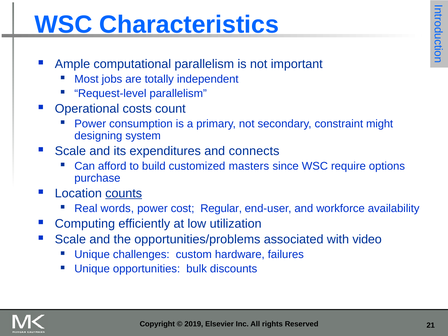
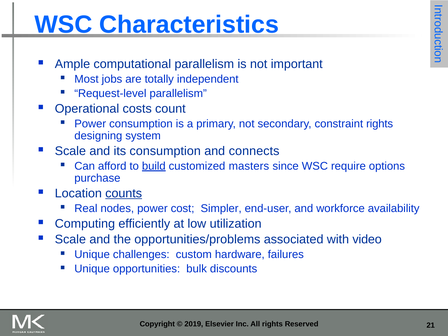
constraint might: might -> rights (380, 124)
its expenditures: expenditures -> consumption (165, 151)
build underline: none -> present (154, 166)
words: words -> nodes (117, 208)
Regular: Regular -> Simpler (221, 208)
